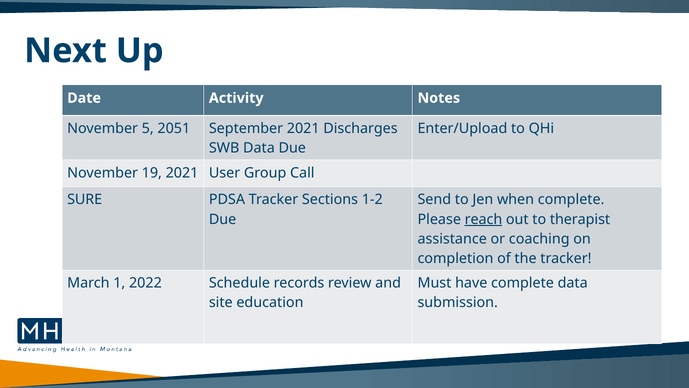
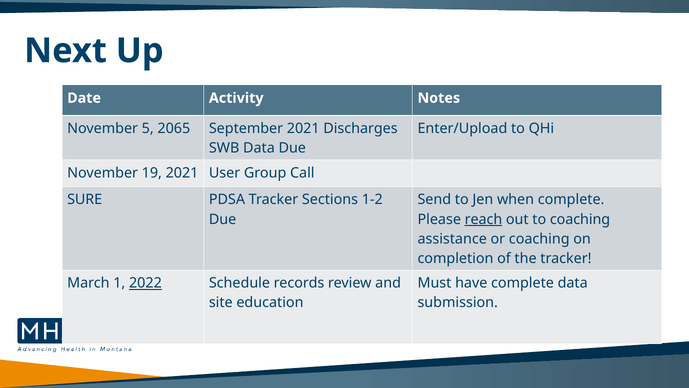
2051: 2051 -> 2065 (174, 129)
to therapist: therapist -> coaching (580, 219)
2022 underline: none -> present (145, 283)
